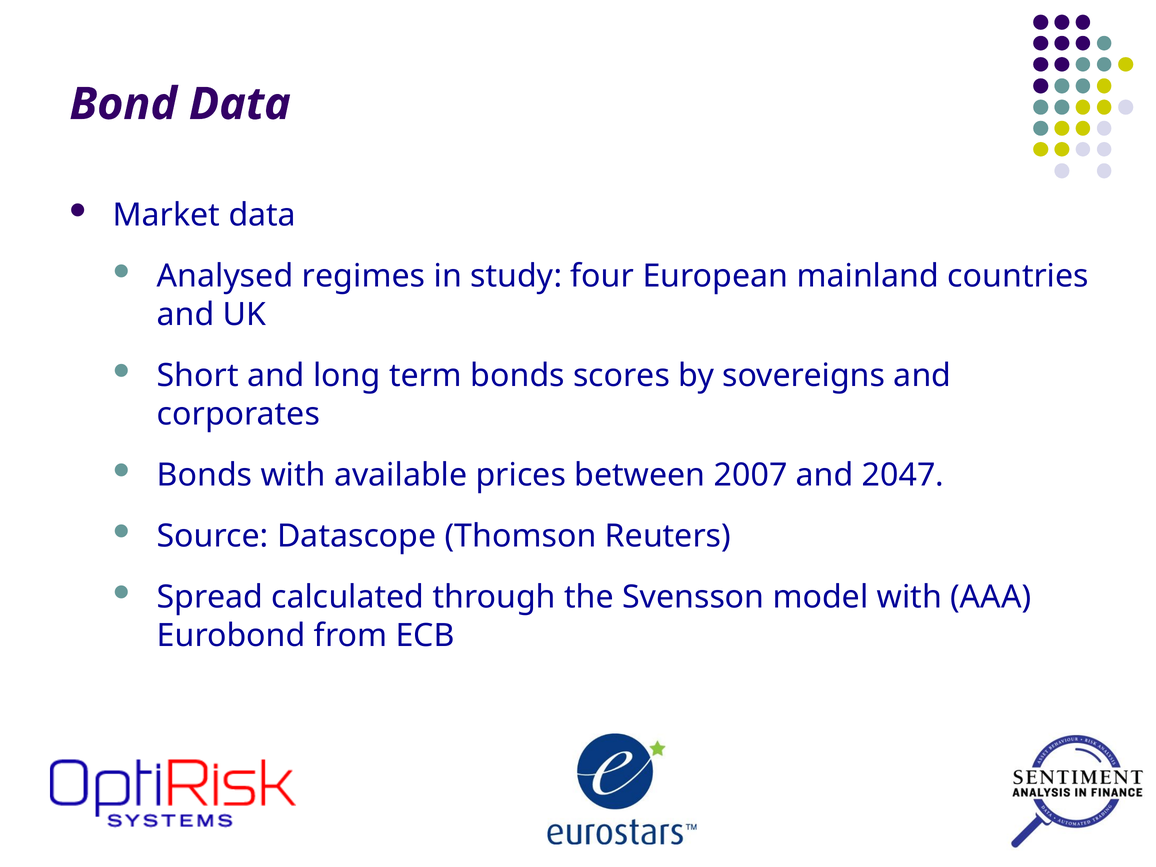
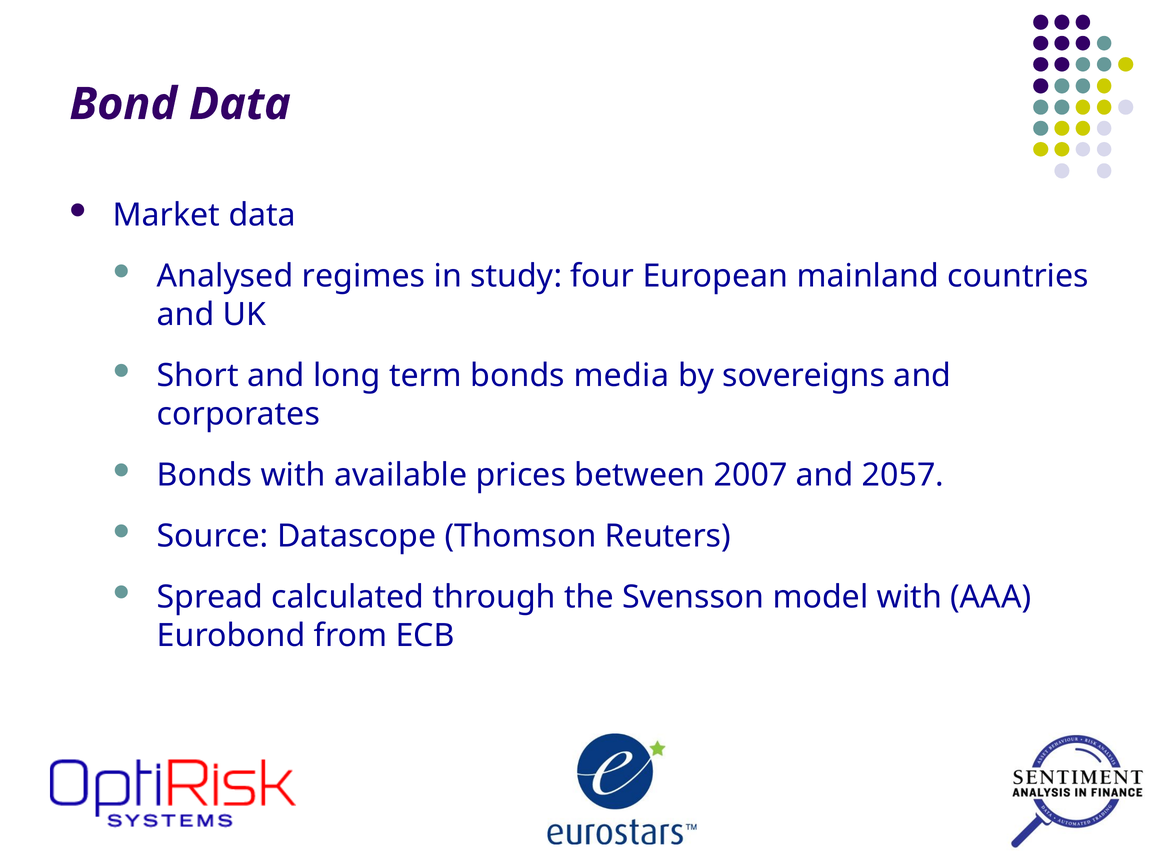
scores: scores -> media (621, 376)
2047: 2047 -> 2057 (903, 475)
